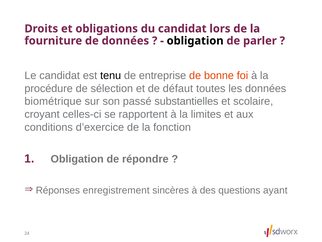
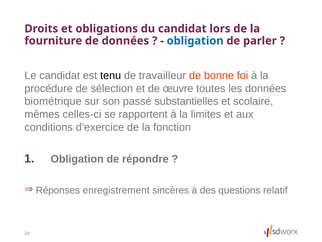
obligation colour: black -> blue (195, 41)
entreprise: entreprise -> travailleur (162, 75)
défaut: défaut -> œuvre (178, 88)
croyant: croyant -> mêmes (42, 114)
ayant: ayant -> relatif (275, 190)
